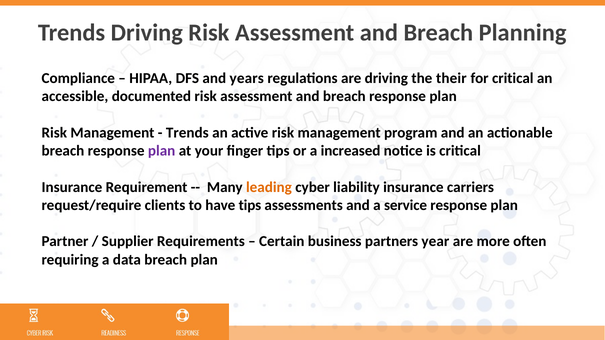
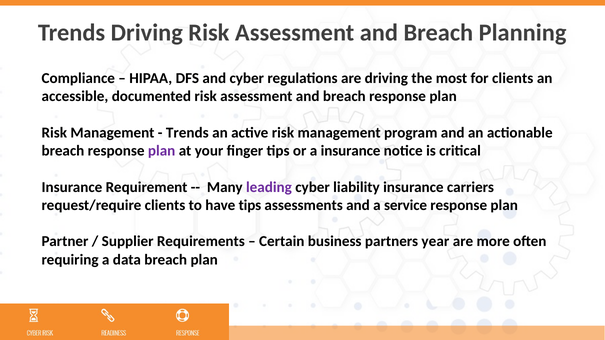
and years: years -> cyber (247, 78)
their: their -> most (452, 78)
for critical: critical -> clients (513, 78)
a increased: increased -> insurance (351, 151)
leading colour: orange -> purple (269, 187)
